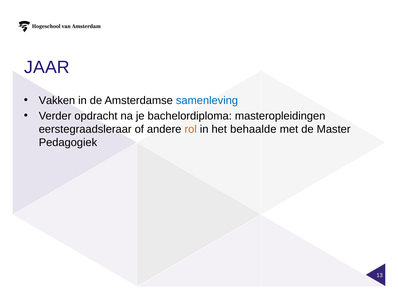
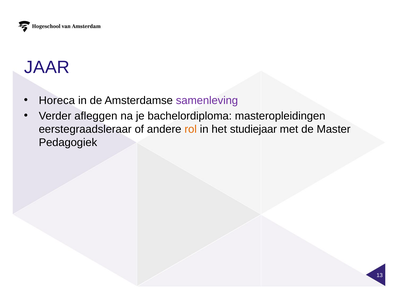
Vakken: Vakken -> Horeca (57, 100)
samenleving colour: blue -> purple (207, 100)
opdracht: opdracht -> afleggen (96, 116)
behaalde: behaalde -> studiejaar (253, 129)
